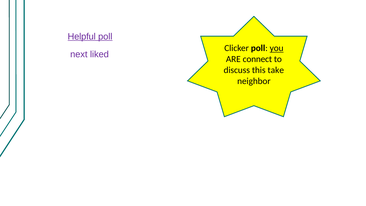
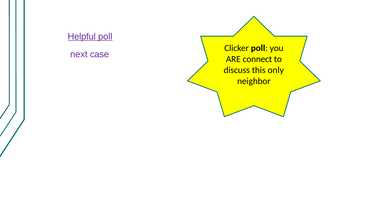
you underline: present -> none (277, 48)
liked: liked -> case (99, 54)
take: take -> only (276, 70)
